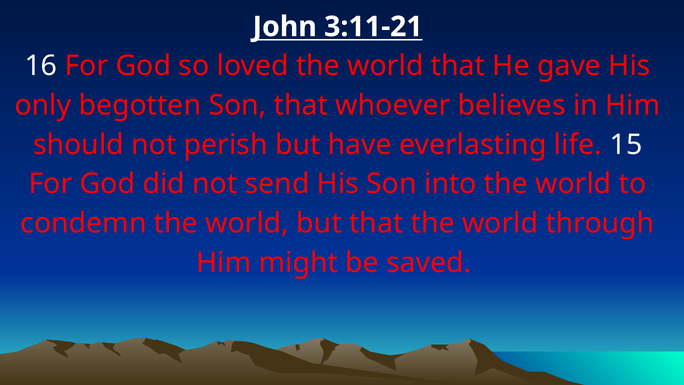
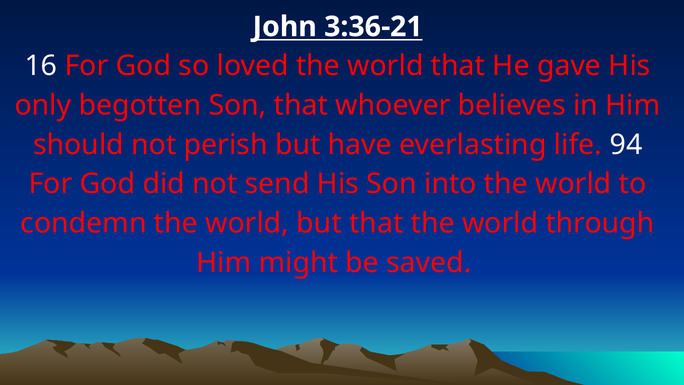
3:11-21: 3:11-21 -> 3:36-21 (373, 27)
15: 15 -> 94 (626, 145)
